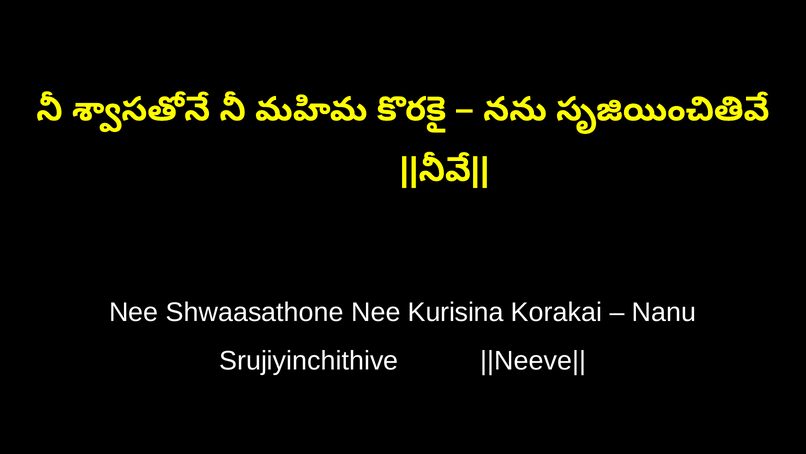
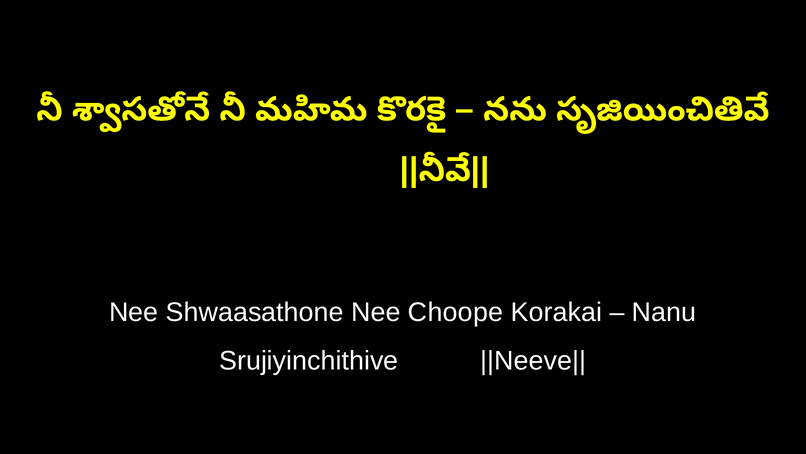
Kurisina: Kurisina -> Choope (456, 312)
